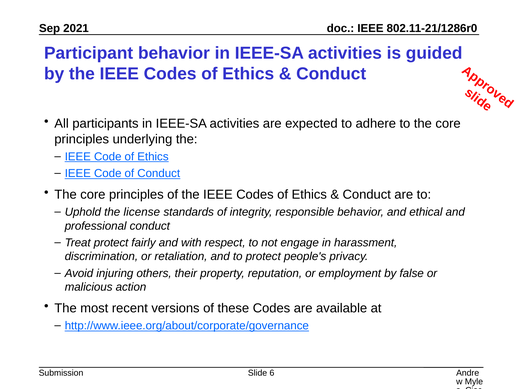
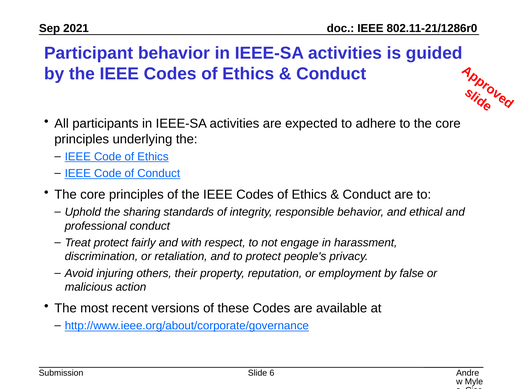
license: license -> sharing (142, 212)
